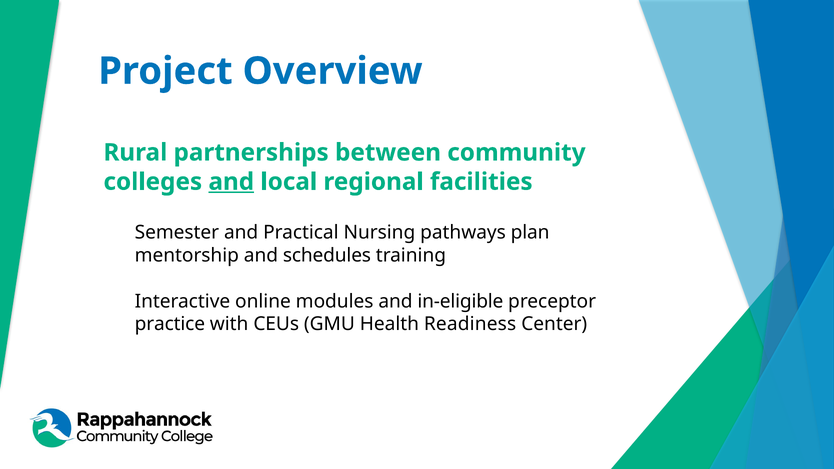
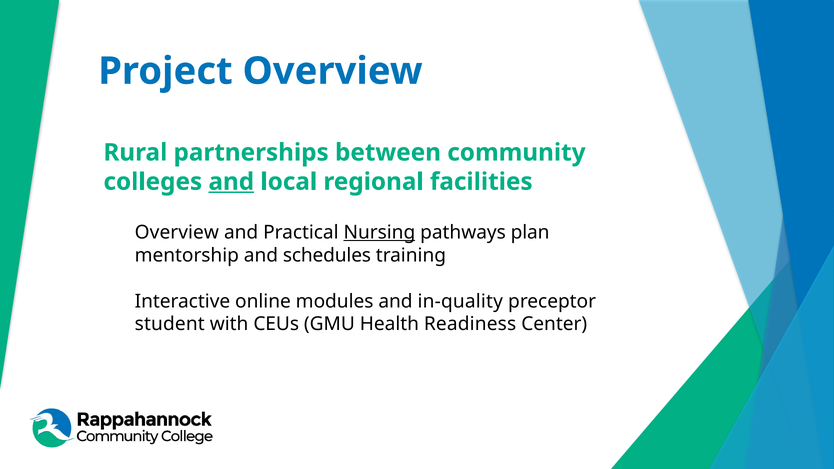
Semester: Semester -> Overview (177, 233)
Nursing underline: none -> present (379, 233)
in‑eligible: in‑eligible -> in‑quality (460, 301)
practice: practice -> student (170, 324)
